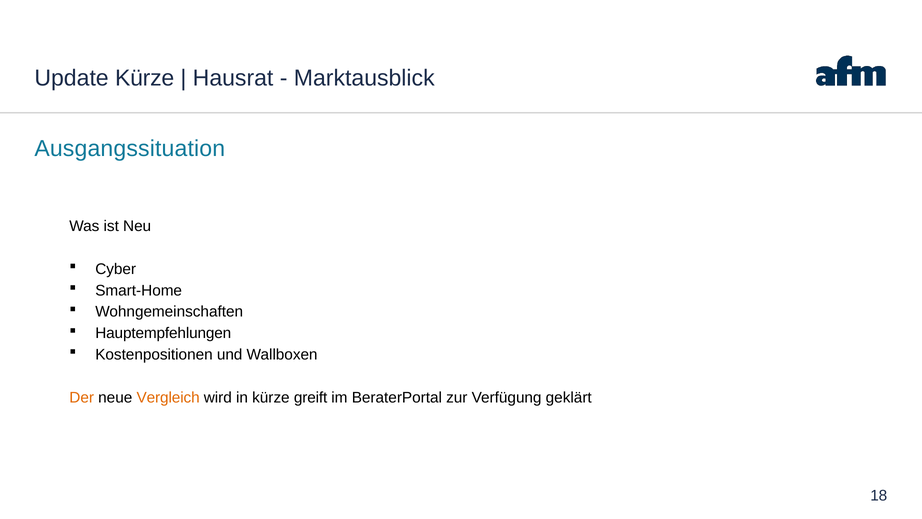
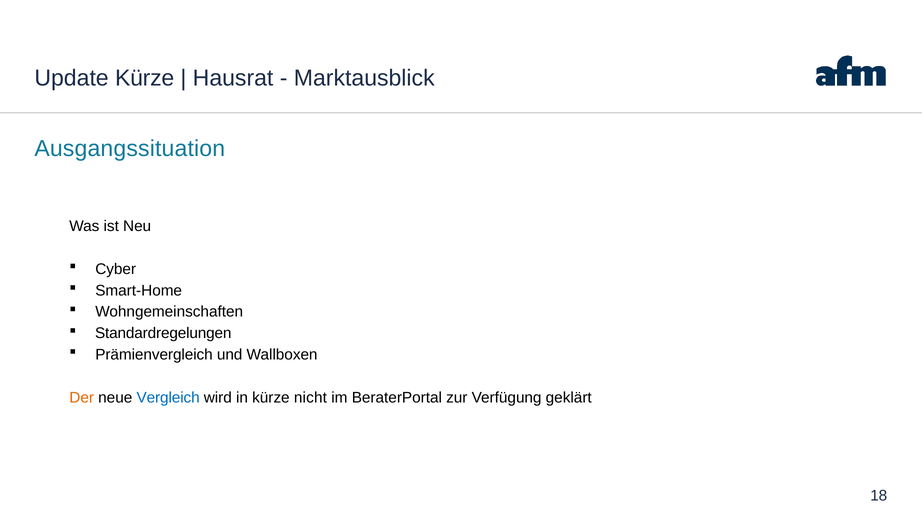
Hauptempfehlungen: Hauptempfehlungen -> Standardregelungen (163, 333)
Kostenpositionen: Kostenpositionen -> Prämienvergleich (154, 354)
Vergleich colour: orange -> blue (168, 397)
greift: greift -> nicht (310, 397)
